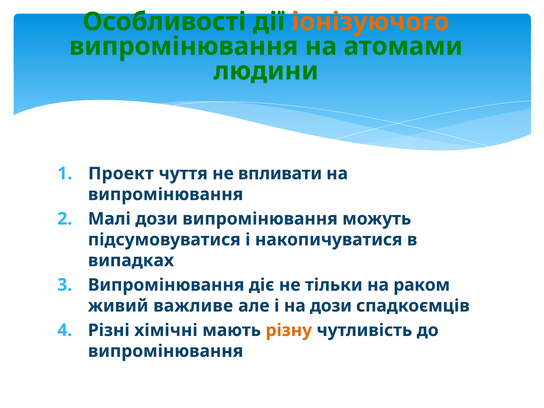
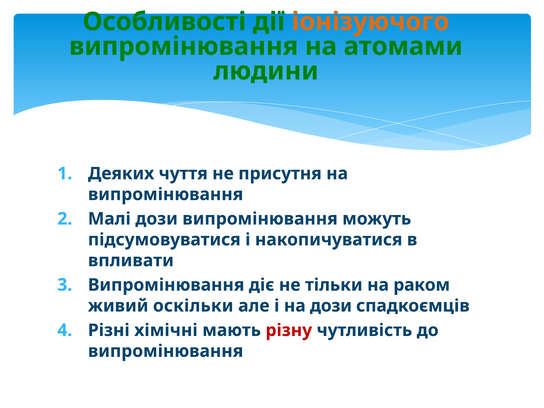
Проект: Проект -> Деяких (121, 174)
впливати: впливати -> присутня (280, 174)
випадках: випадках -> впливати (131, 261)
важливе: важливе -> оскільки (193, 306)
різну colour: orange -> red (289, 330)
